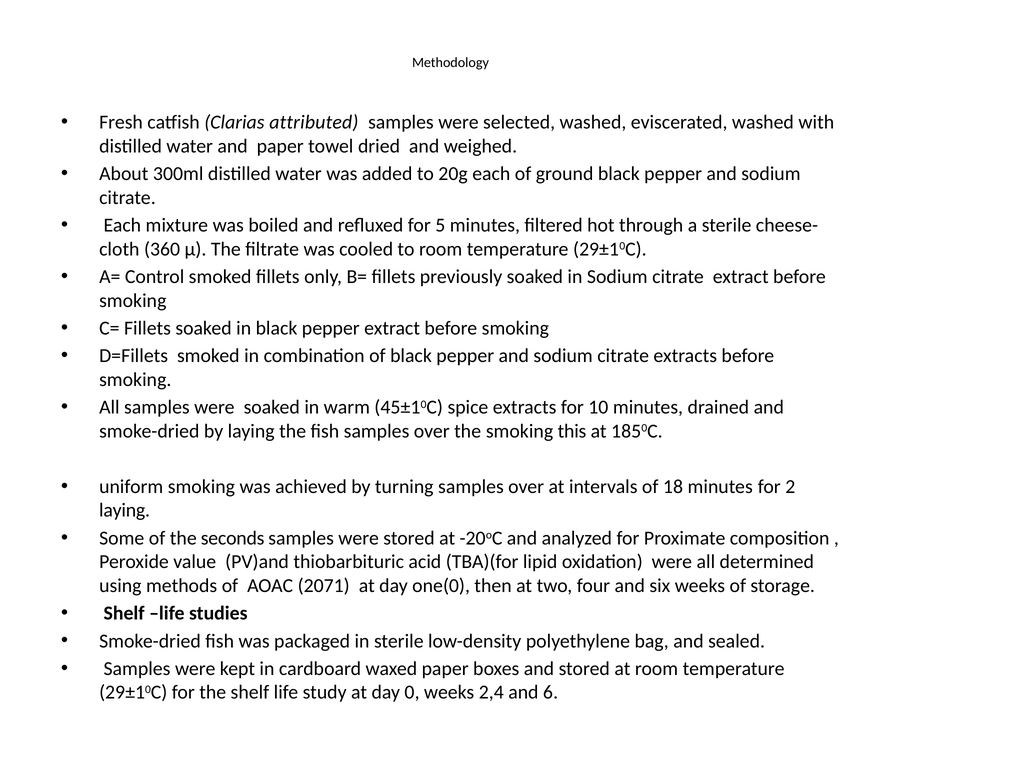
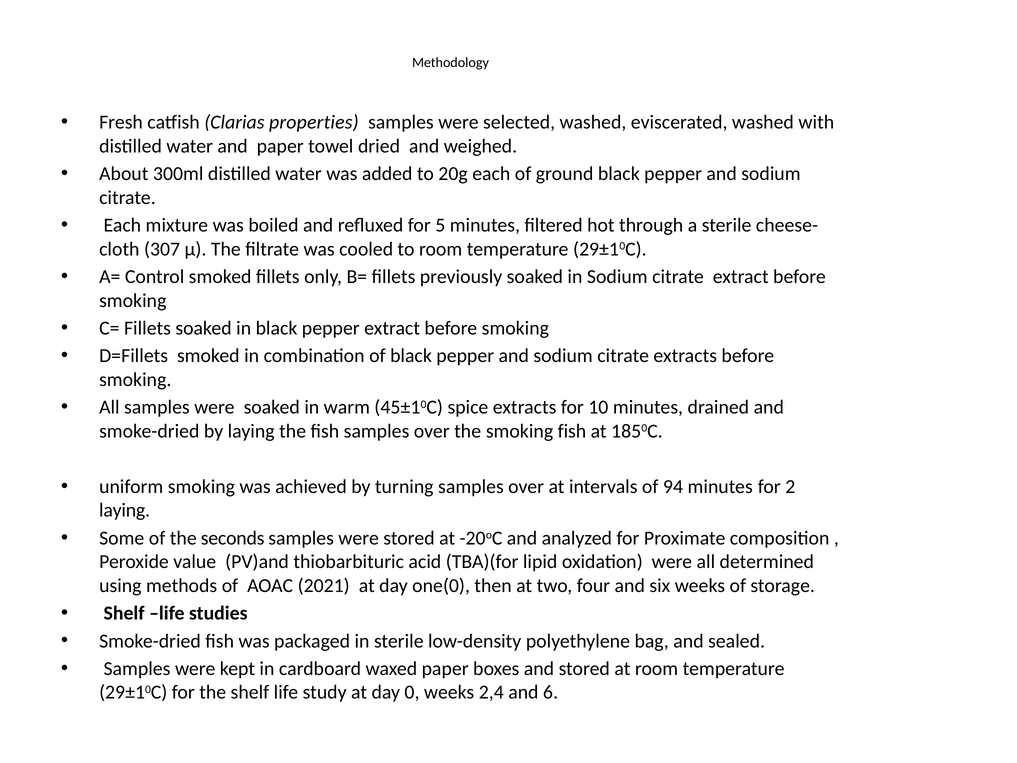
attributed: attributed -> properties (314, 122)
360: 360 -> 307 (162, 249)
smoking this: this -> fish (572, 431)
18: 18 -> 94 (673, 486)
2071: 2071 -> 2021 (324, 585)
